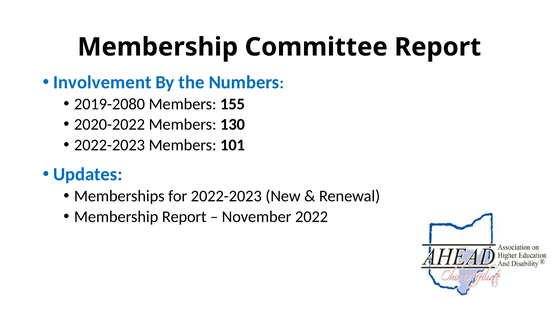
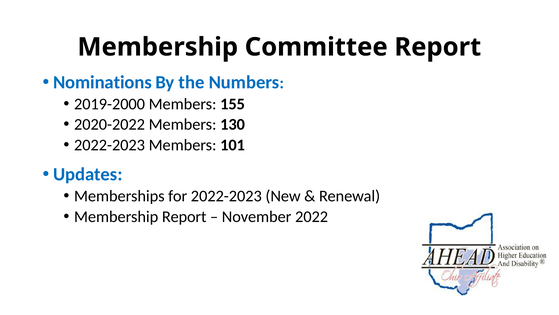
Involvement: Involvement -> Nominations (102, 82)
2019-2080: 2019-2080 -> 2019-2000 (110, 104)
